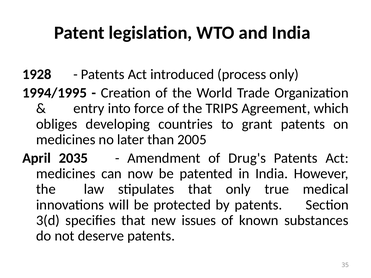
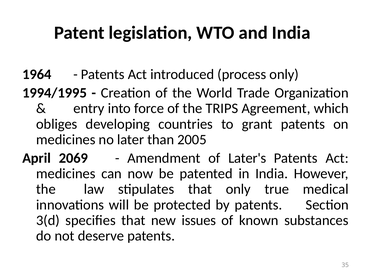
1928: 1928 -> 1964 (37, 74)
2035: 2035 -> 2069 (73, 158)
Drug's: Drug's -> Later's (247, 158)
